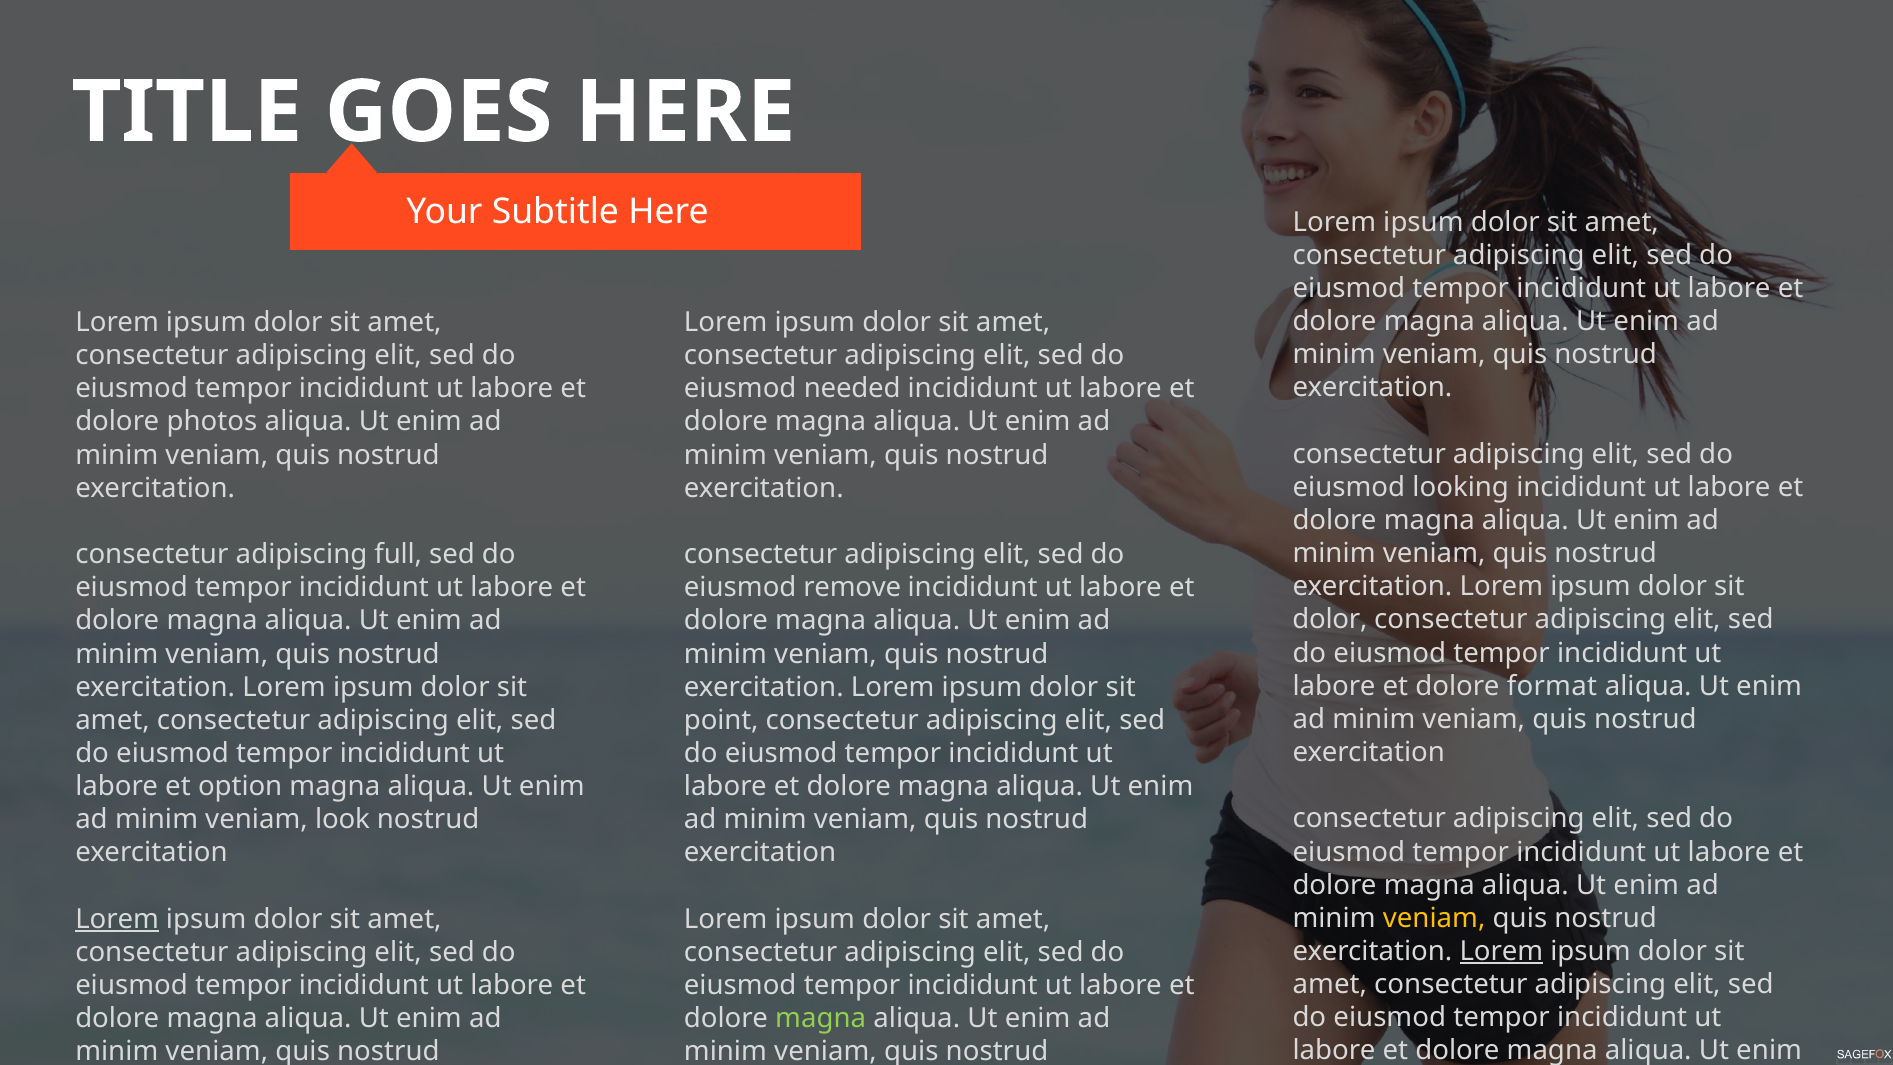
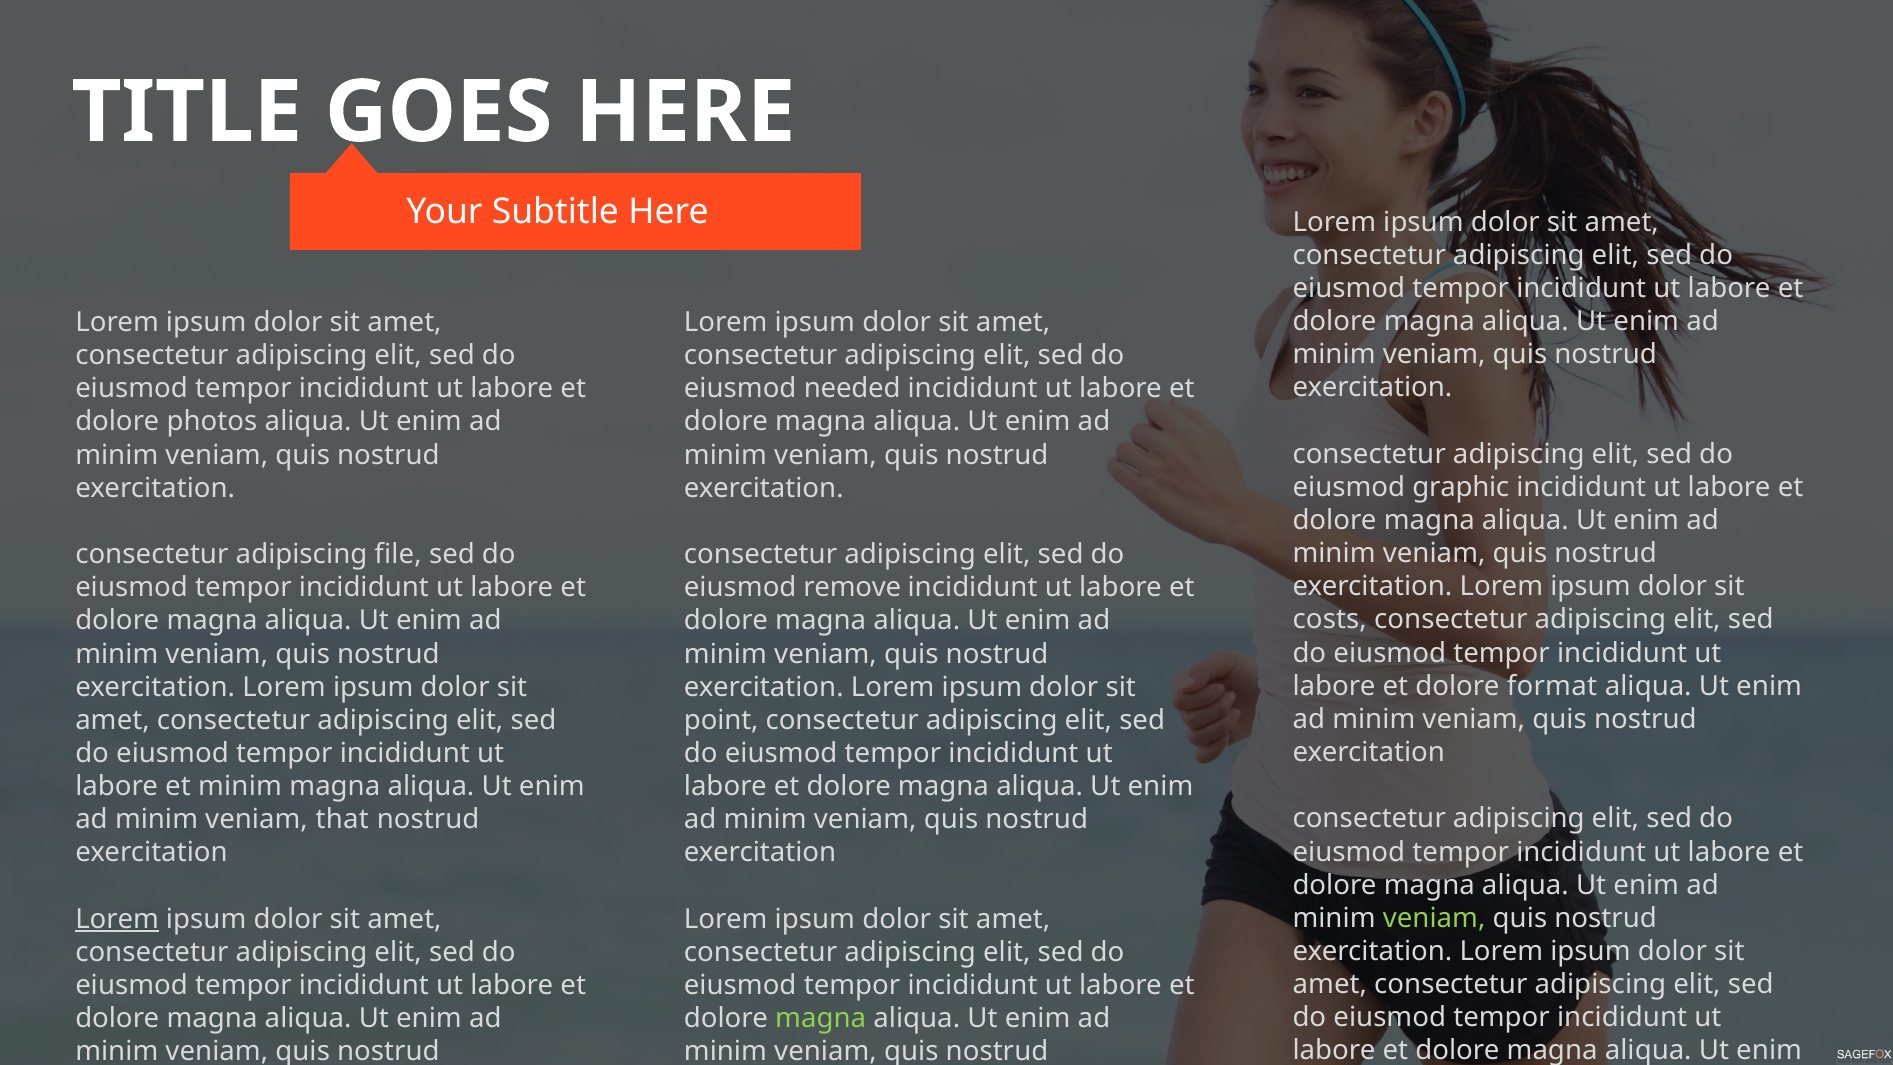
looking: looking -> graphic (1461, 487)
full: full -> file (398, 554)
dolor: dolor -> costs (1330, 620)
et option: option -> minim (240, 786)
look: look -> that (342, 820)
veniam colour: yellow -> light green (1434, 918)
Lorem underline: present -> none (1501, 951)
